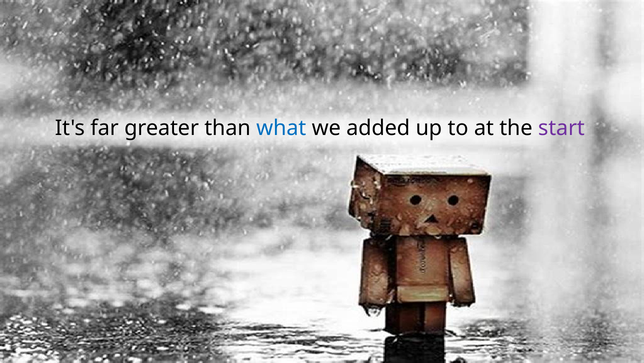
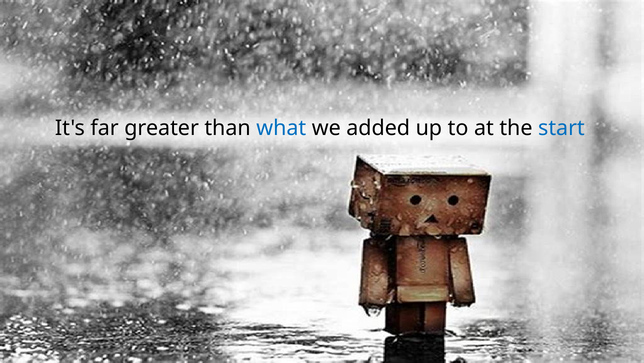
start colour: purple -> blue (561, 128)
